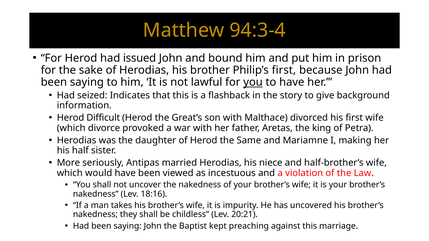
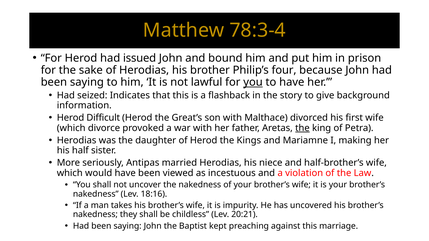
94:3-4: 94:3-4 -> 78:3-4 (258, 30)
Philip’s first: first -> four (284, 70)
the underline: none -> present (302, 128)
Same: Same -> Kings (249, 141)
